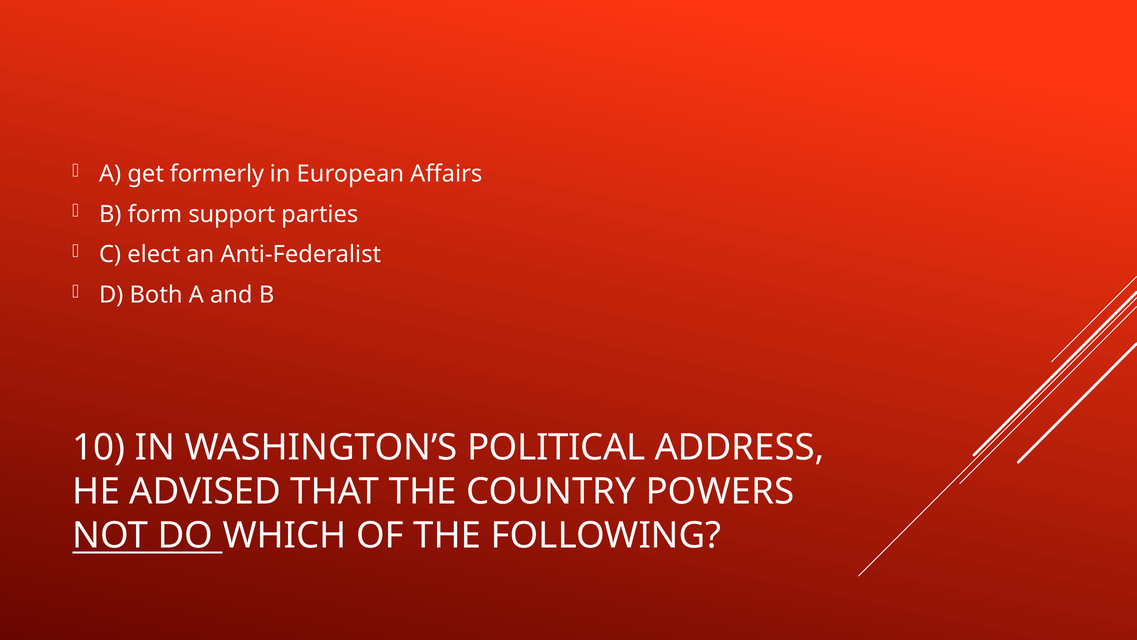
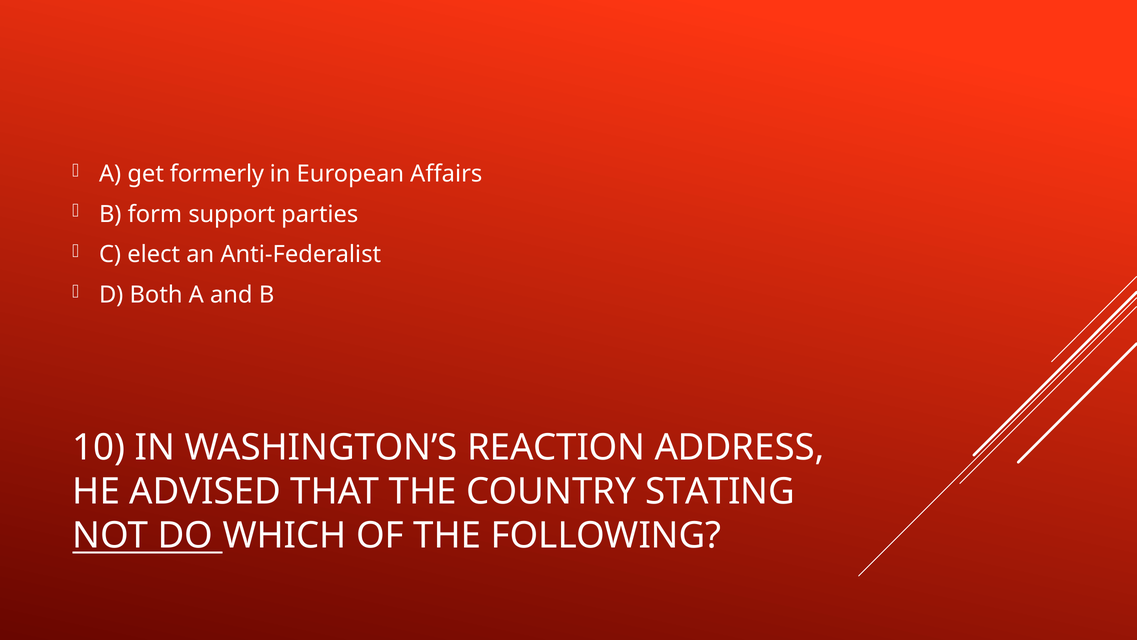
POLITICAL: POLITICAL -> REACTION (556, 447)
POWERS: POWERS -> STATING (720, 491)
